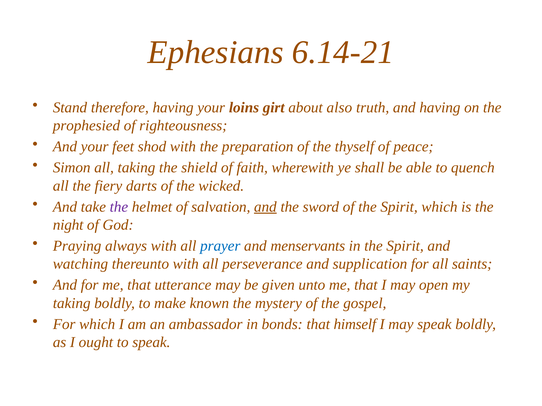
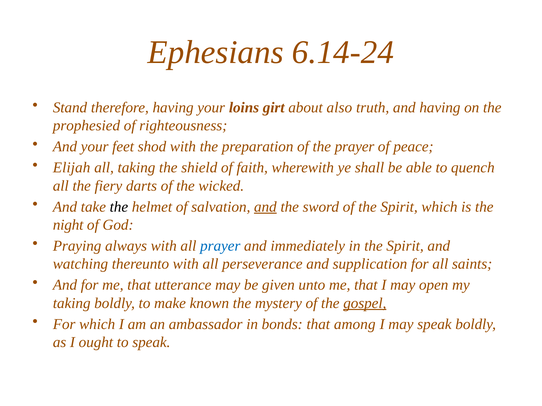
6.14-21: 6.14-21 -> 6.14-24 (343, 52)
the thyself: thyself -> prayer (355, 147)
Simon: Simon -> Elijah (72, 168)
the colour: purple -> black (119, 207)
menservants: menservants -> immediately (308, 246)
gospel underline: none -> present (365, 303)
himself: himself -> among (355, 325)
